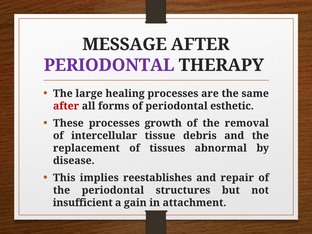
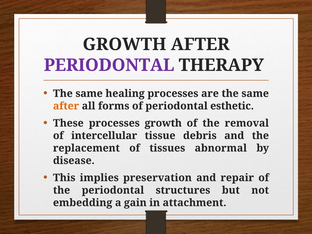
MESSAGE: MESSAGE -> GROWTH (124, 44)
large: large -> same (89, 93)
after colour: red -> orange (66, 106)
reestablishes: reestablishes -> preservation (157, 178)
insufficient: insufficient -> embedding (83, 203)
